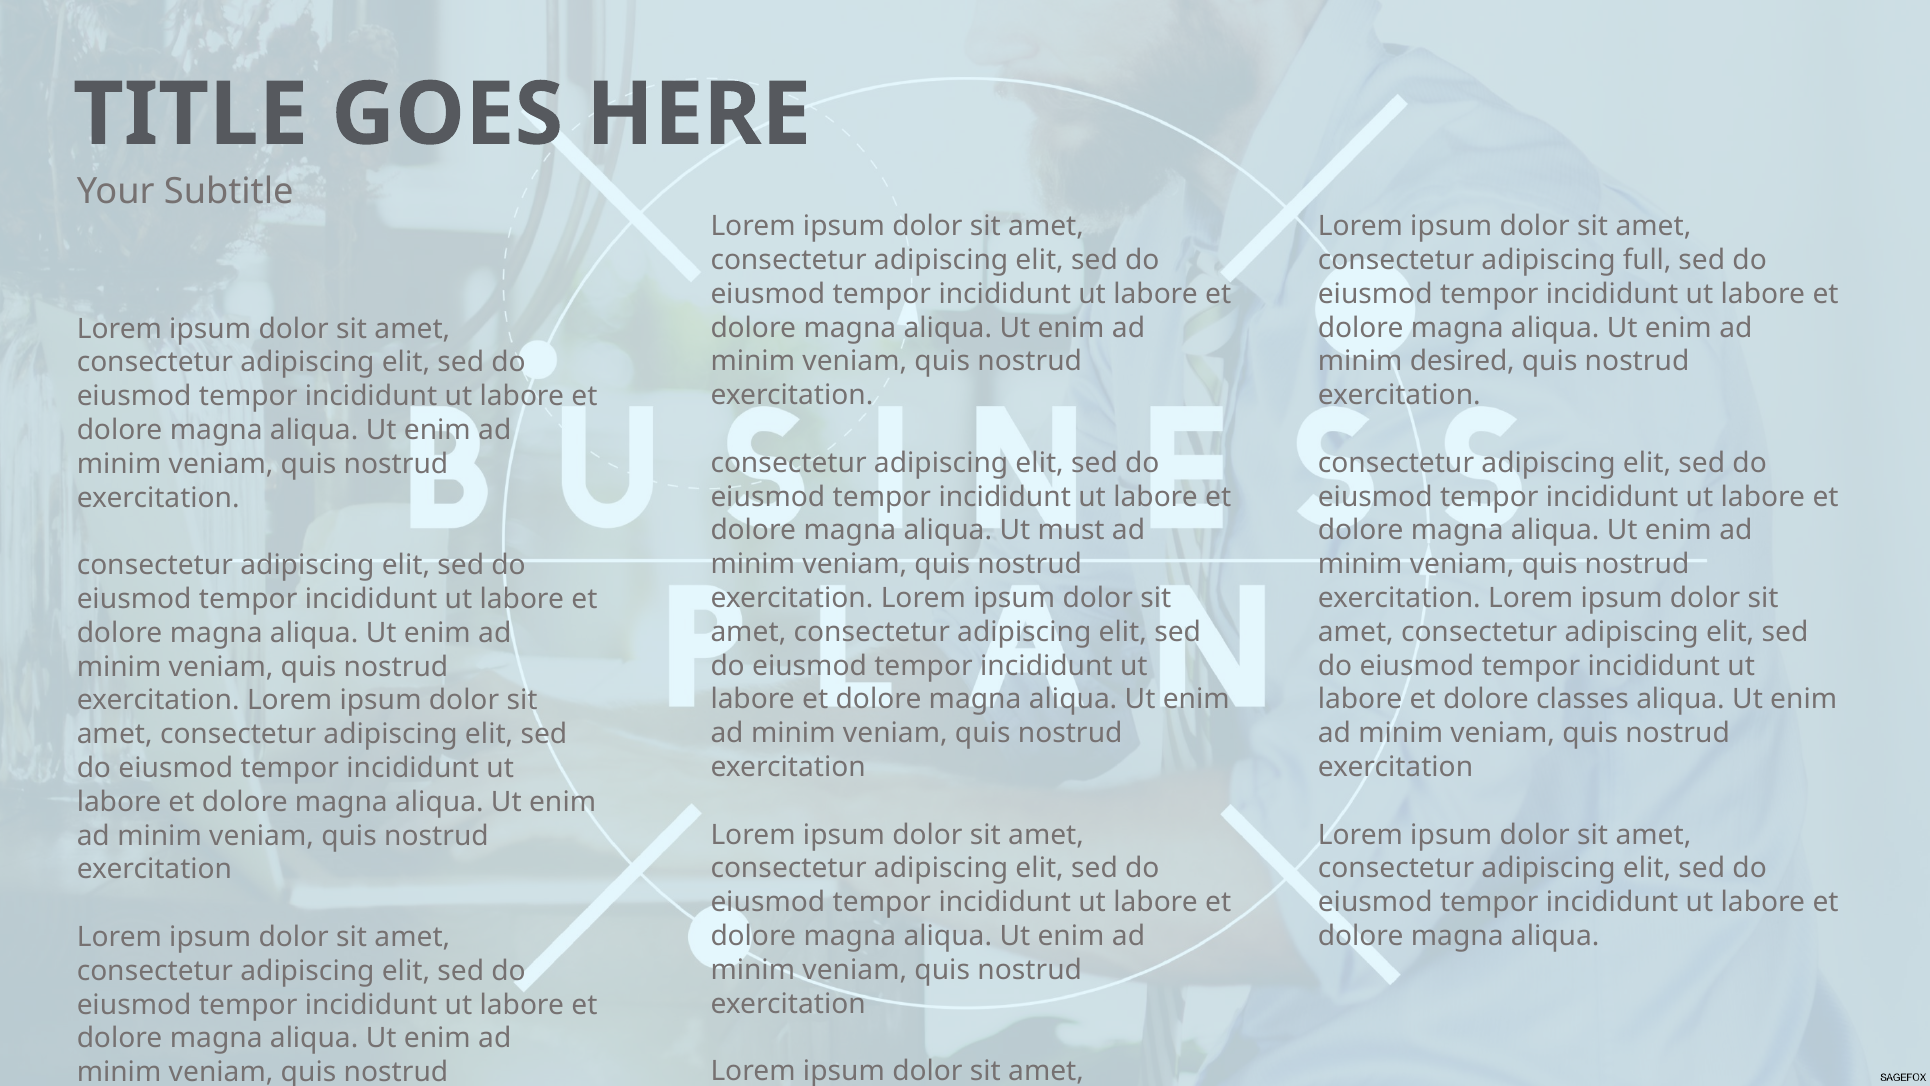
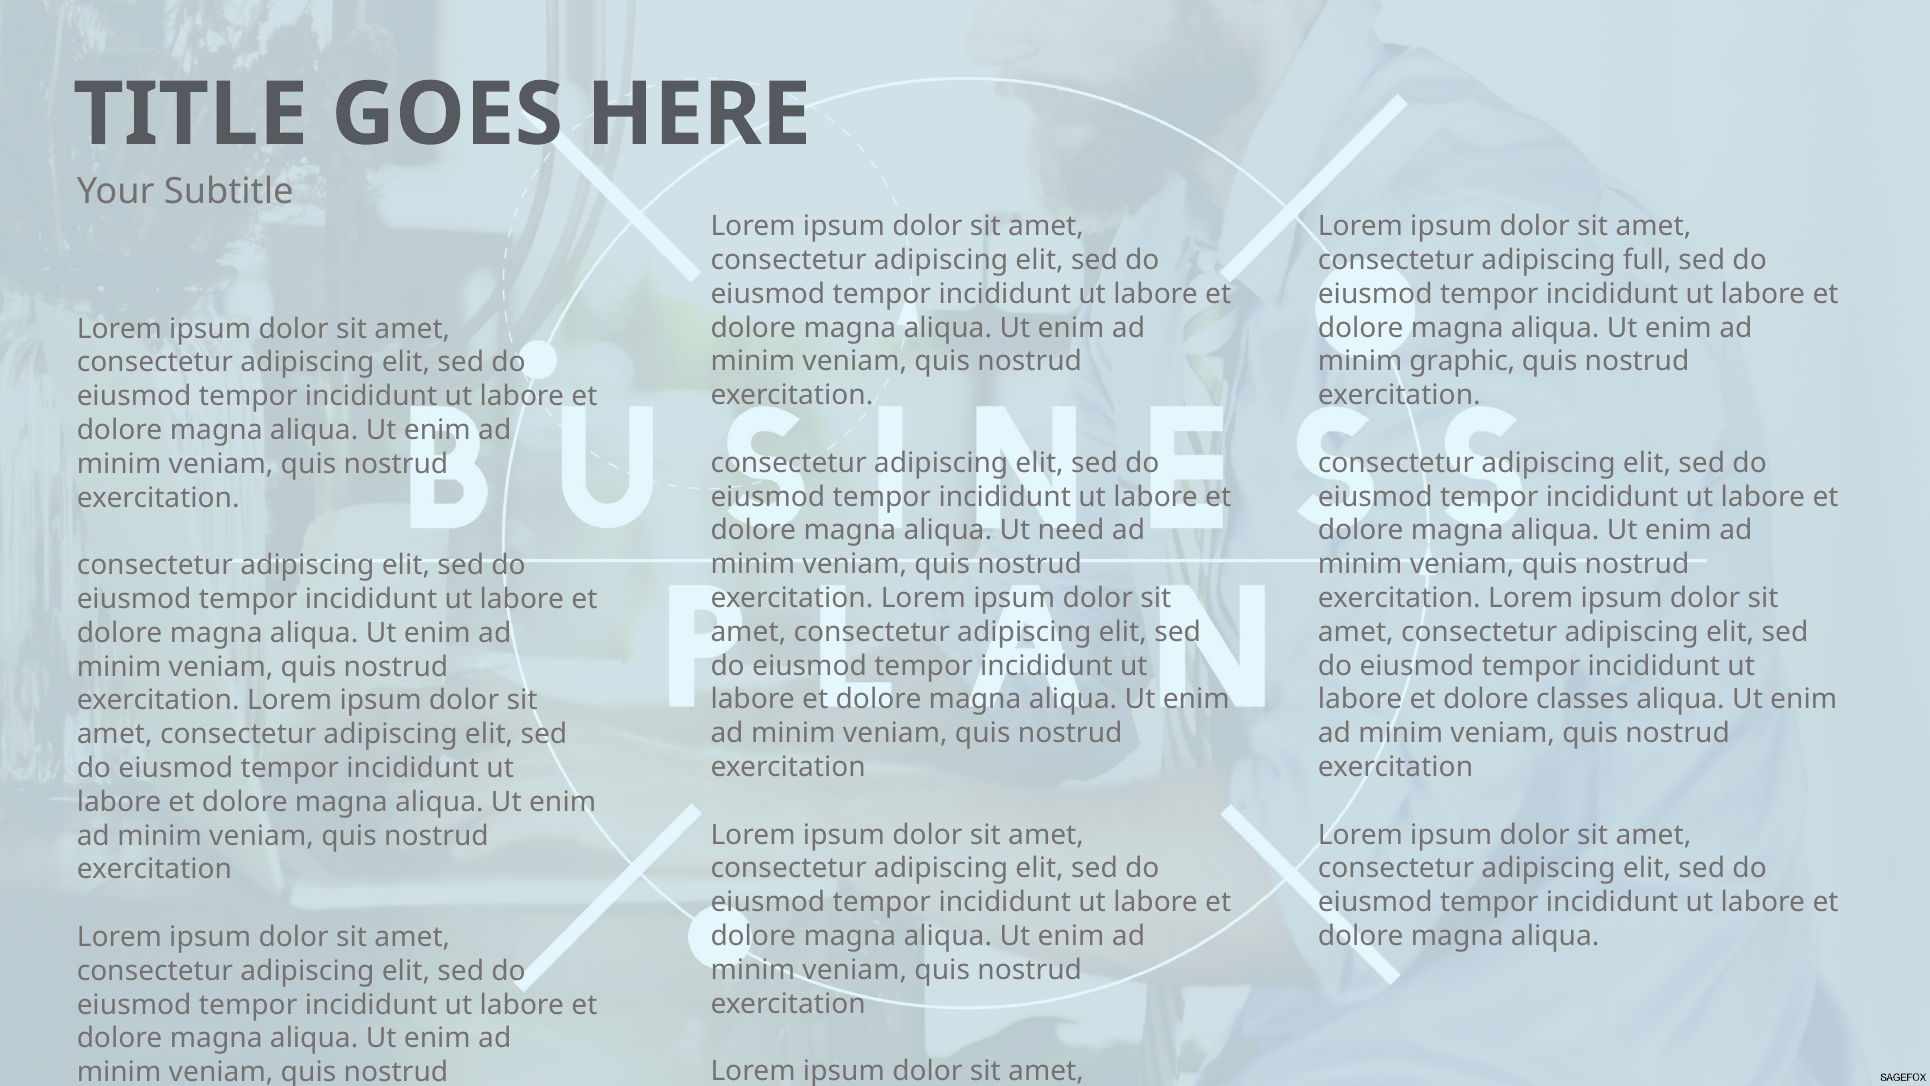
desired: desired -> graphic (1462, 361)
must: must -> need (1071, 530)
